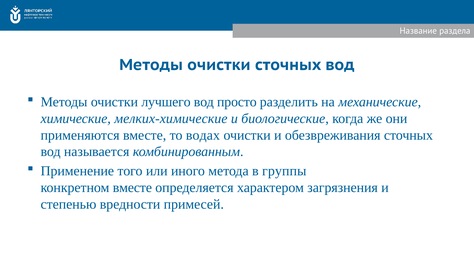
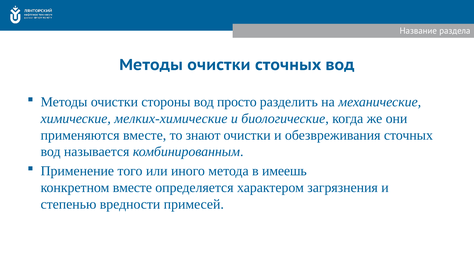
лучшего: лучшего -> стороны (166, 102)
водах: водах -> знают (203, 135)
группы: группы -> имеешь (284, 171)
